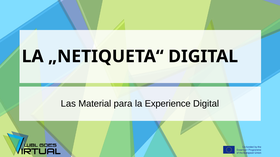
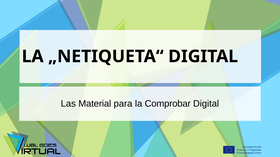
Experience: Experience -> Comprobar (168, 104)
